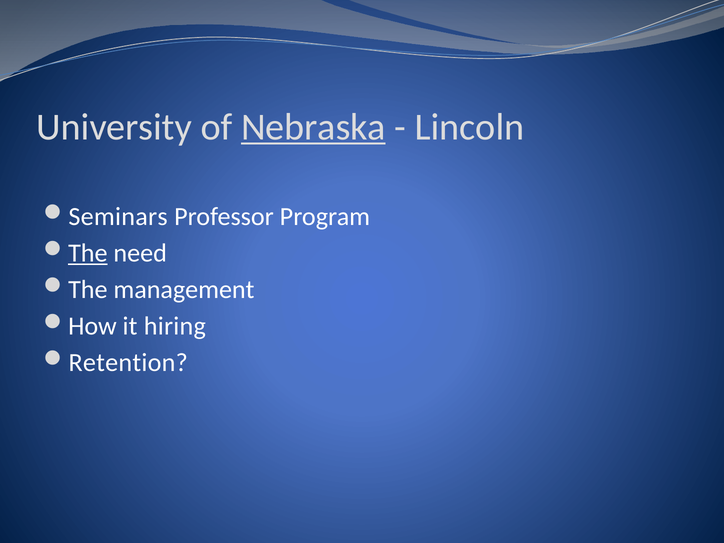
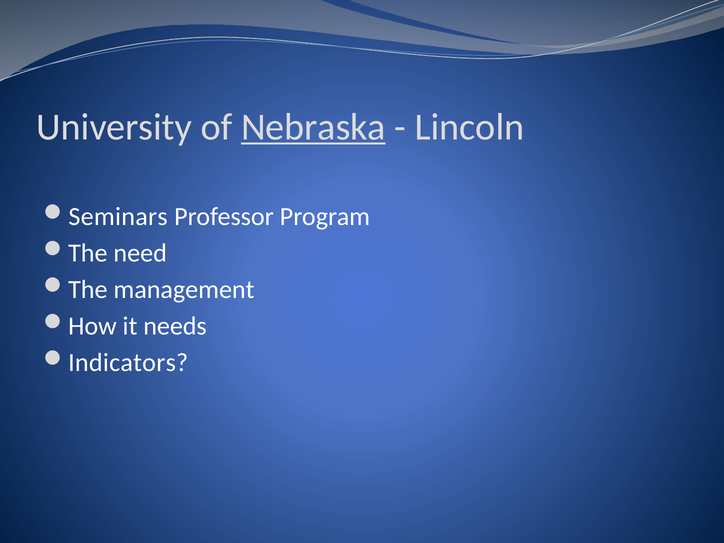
The underline: present -> none (88, 253)
hiring: hiring -> needs (175, 326)
Retention: Retention -> Indicators (128, 363)
